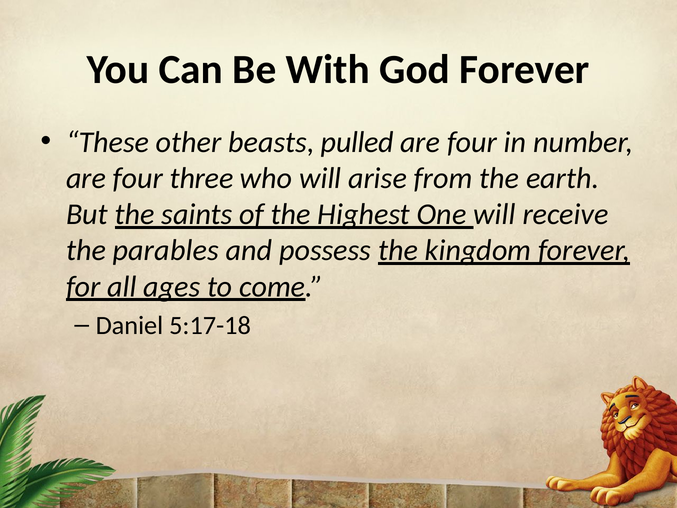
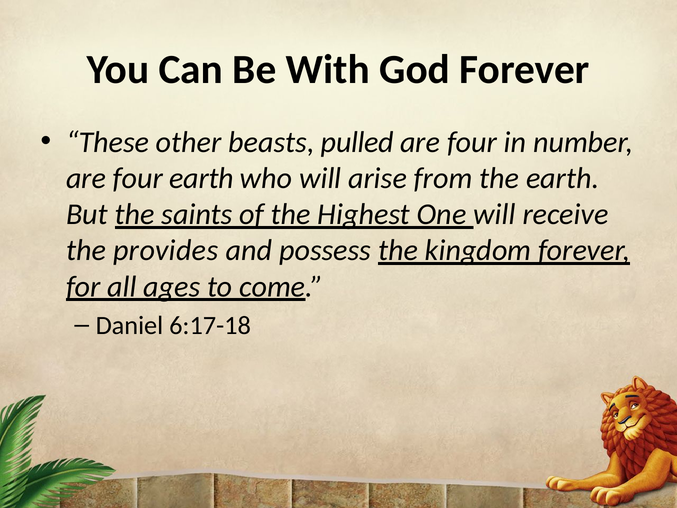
four three: three -> earth (202, 178)
parables: parables -> provides (166, 250)
5:17-18: 5:17-18 -> 6:17-18 (210, 325)
